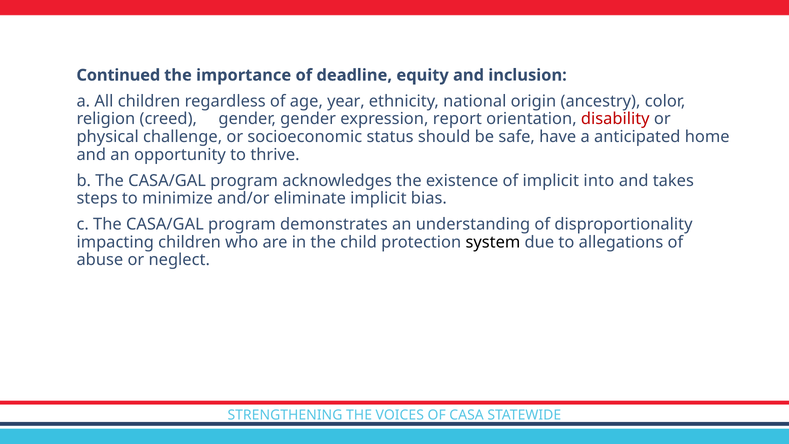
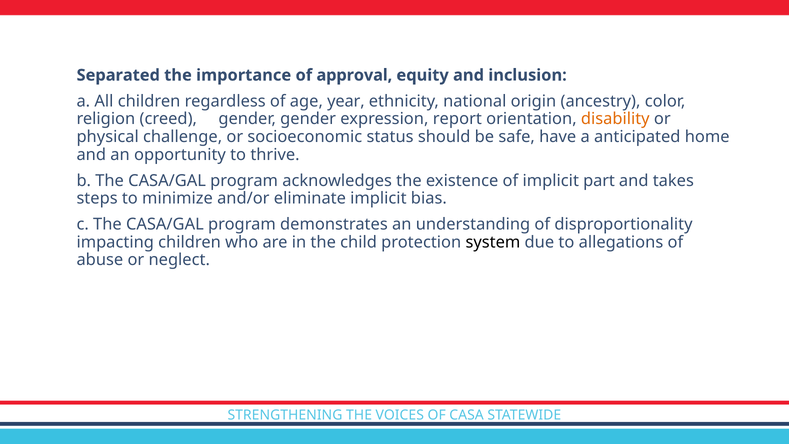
Continued: Continued -> Separated (118, 75)
deadline: deadline -> approval (354, 75)
disability colour: red -> orange (615, 119)
into: into -> part (599, 181)
